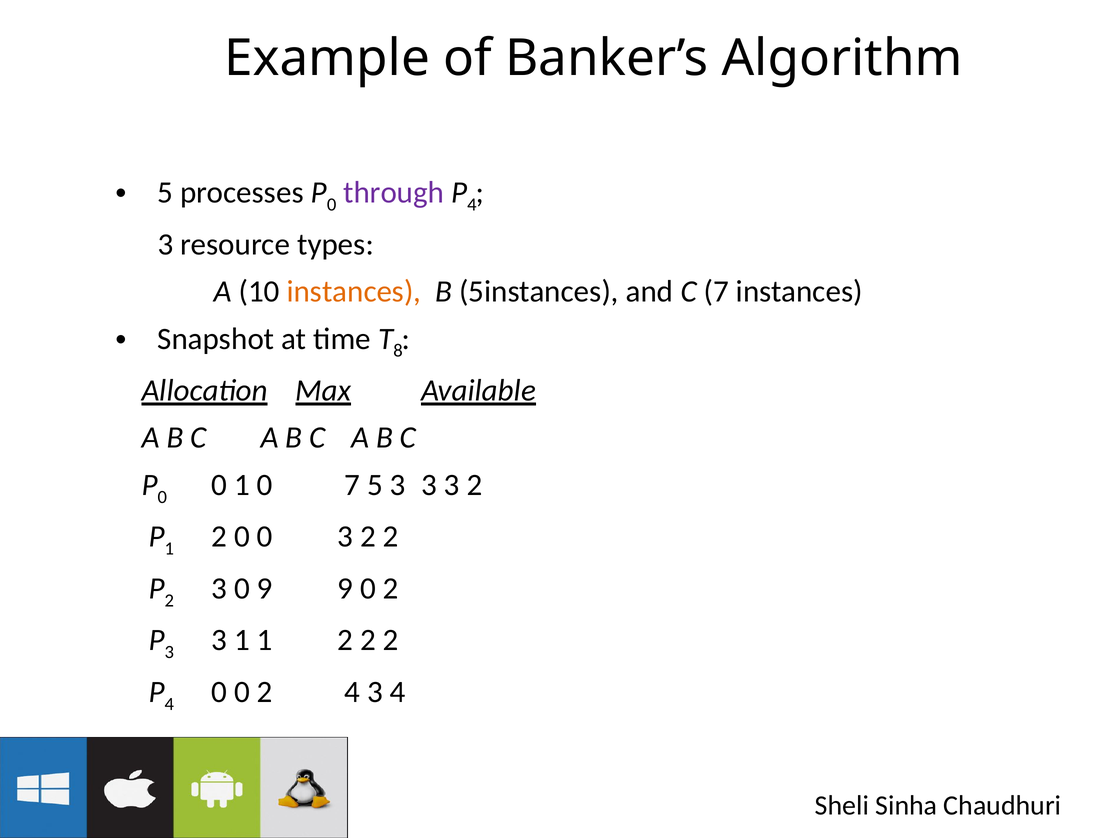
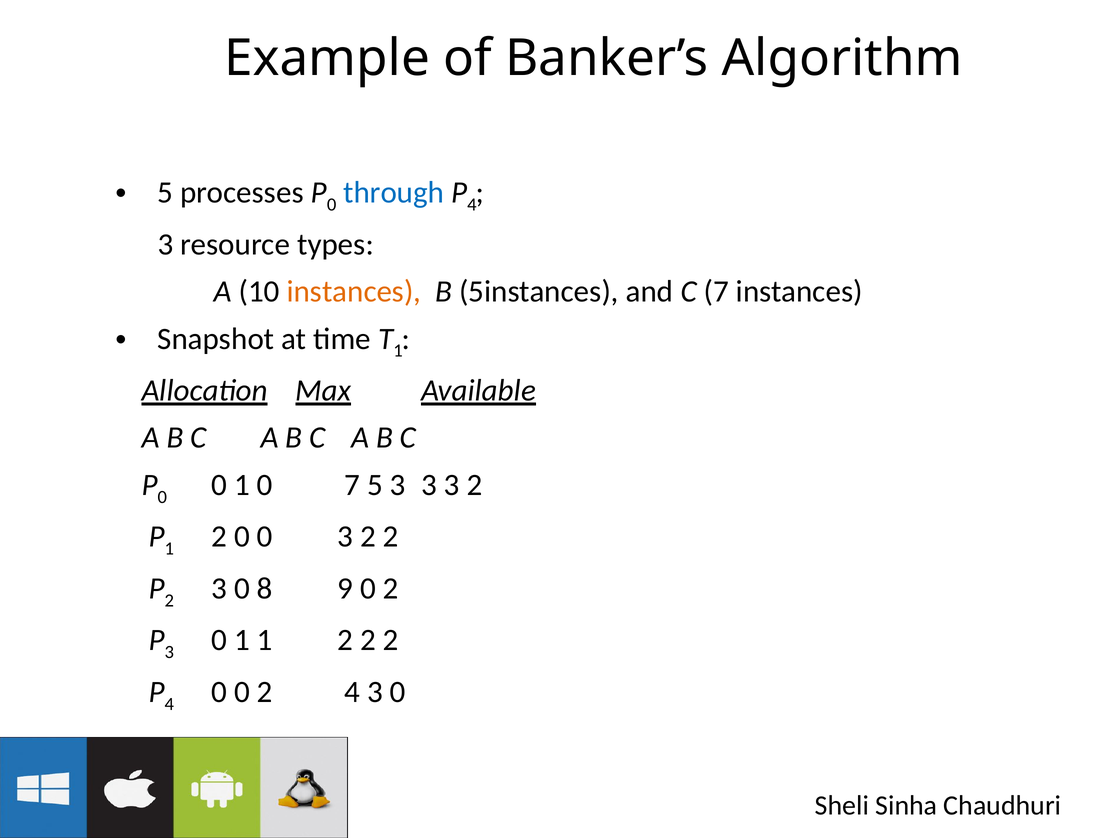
through colour: purple -> blue (394, 193)
8: 8 -> 1 (398, 351)
0 9: 9 -> 8 (265, 589)
3: 3 -> 0 (219, 640)
4 3 4: 4 -> 0 (398, 692)
